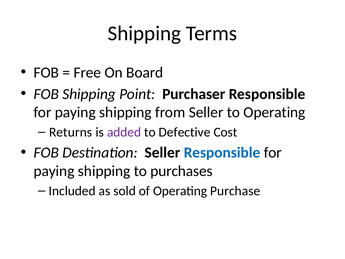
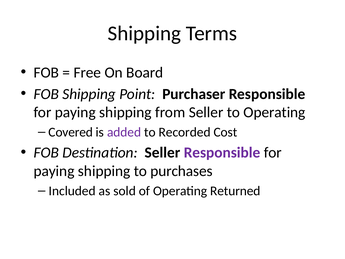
Returns: Returns -> Covered (71, 132)
Defective: Defective -> Recorded (185, 132)
Responsible colour: blue -> purple (222, 153)
Purchase: Purchase -> Returned (235, 191)
